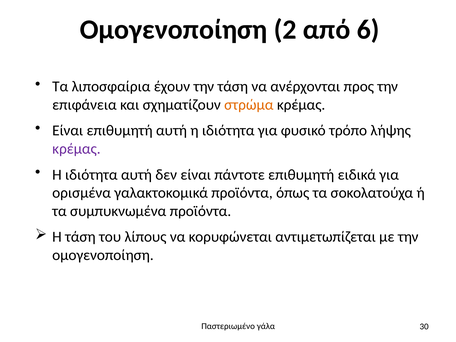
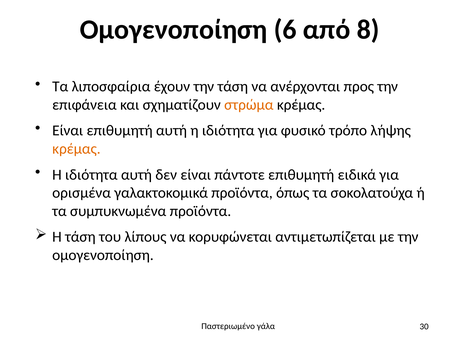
2: 2 -> 6 (285, 30)
6: 6 -> 8 (368, 30)
κρέμας colour: purple -> orange (76, 149)
